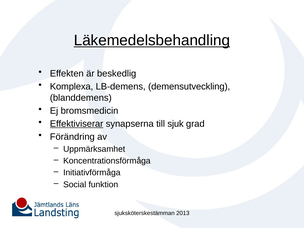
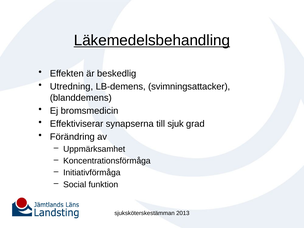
Komplexa: Komplexa -> Utredning (71, 87)
demensutveckling: demensutveckling -> svimningsattacker (189, 87)
Effektiviserar underline: present -> none (77, 124)
